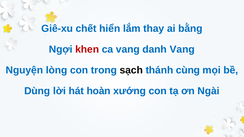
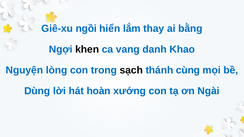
chết: chết -> ngồi (86, 29)
khen colour: red -> black (87, 49)
danh Vang: Vang -> Khao (182, 49)
